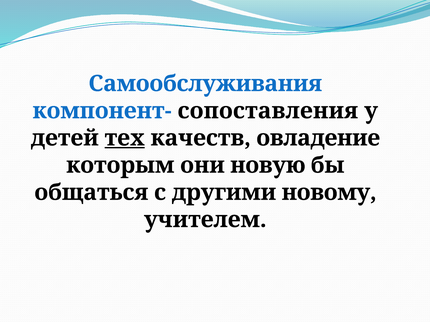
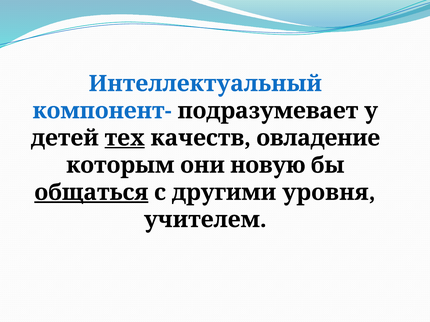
Самообслуживания: Самообслуживания -> Интеллектуальный (205, 84)
сопоставления: сопоставления -> подразумевает (268, 111)
общаться underline: none -> present (91, 193)
новому: новому -> уровня (329, 193)
